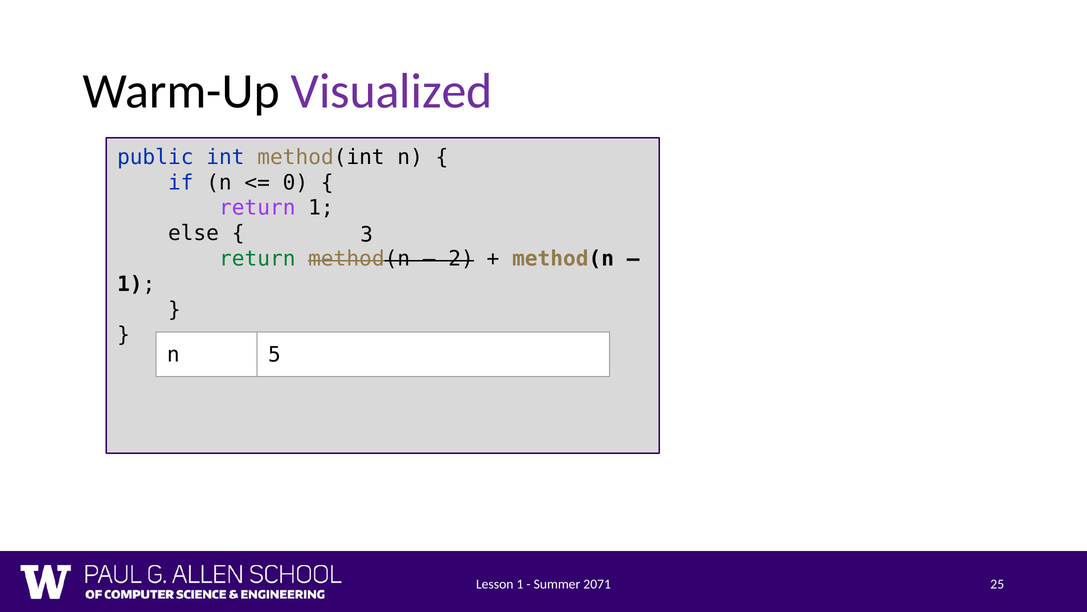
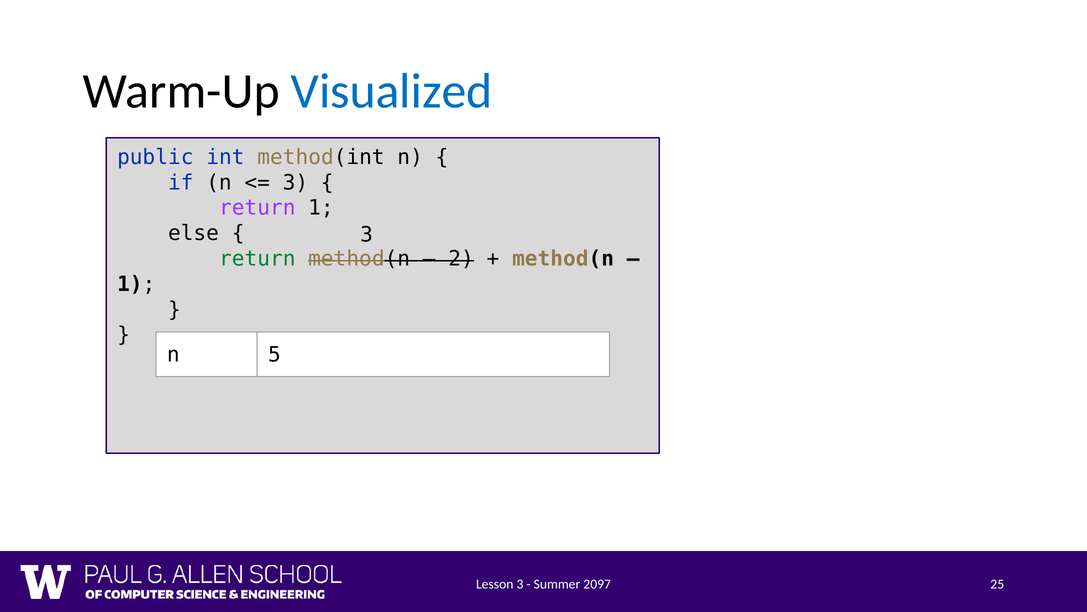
Visualized colour: purple -> blue (392, 91)
0: 0 -> 3 (295, 182)
Lesson 1: 1 -> 3 (520, 584)
2071: 2071 -> 2097 (597, 584)
